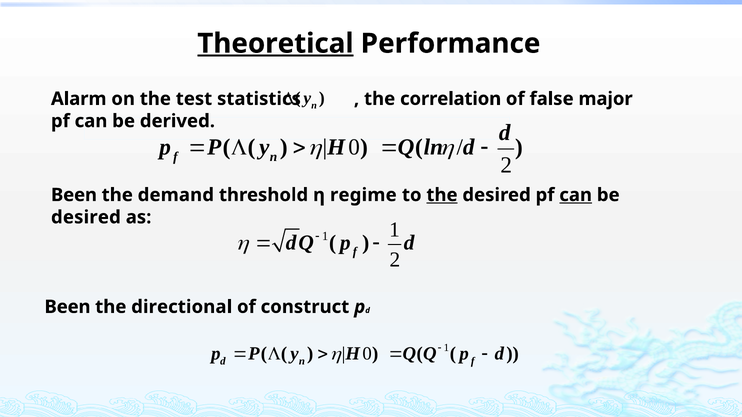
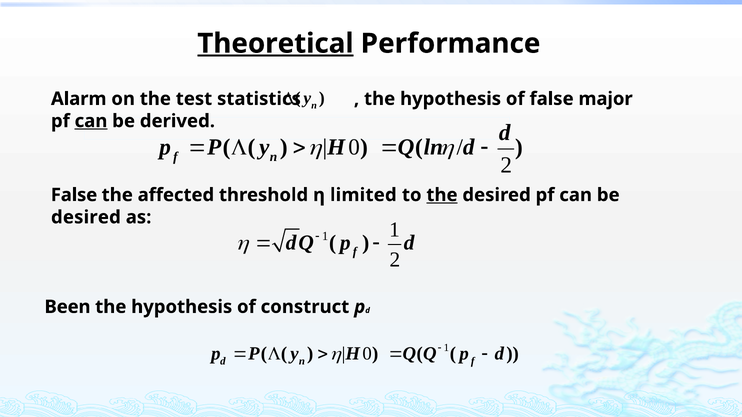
correlation: correlation -> hypothesis (451, 99)
can underline: none -> present (91, 121)
Been: Been -> False (74, 195)
demand: demand -> affected (176, 195)
regime: regime -> limited (363, 195)
can underline: present -> none (576, 195)
directional: directional -> hypothesis (182, 307)
